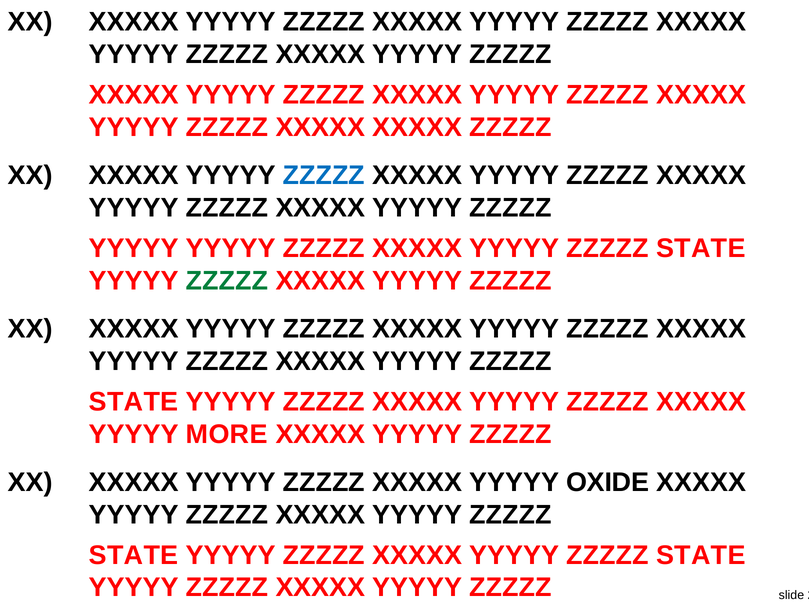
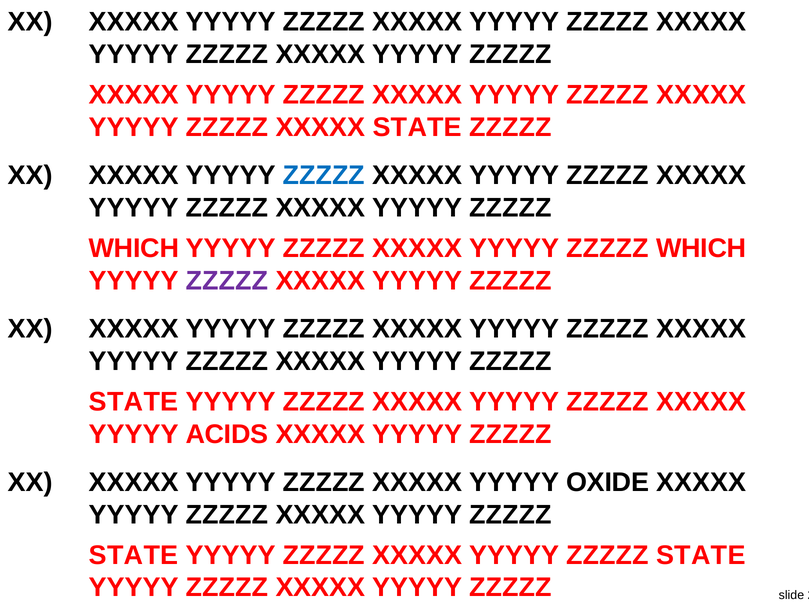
XXXXX XXXXX: XXXXX -> STATE (417, 127)
YYYYY: YYYYY -> WHICH (134, 249)
STATE: STATE -> WHICH (701, 249)
ZZZZZ colour: green -> purple (227, 281)
MORE: MORE -> ACIDS (227, 435)
